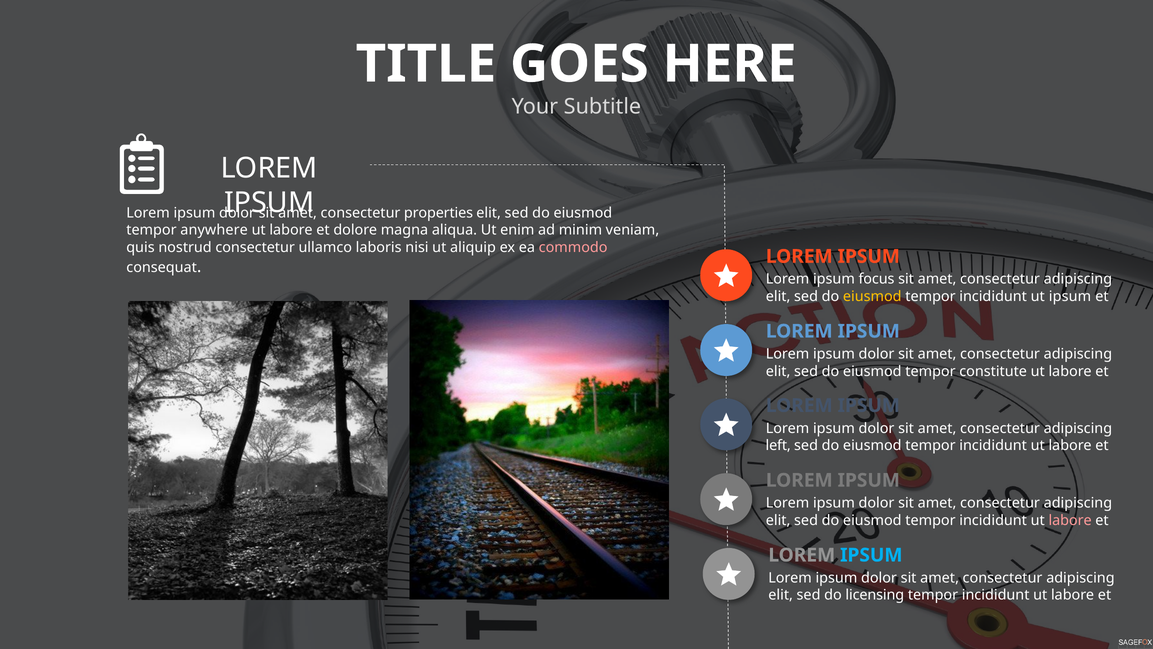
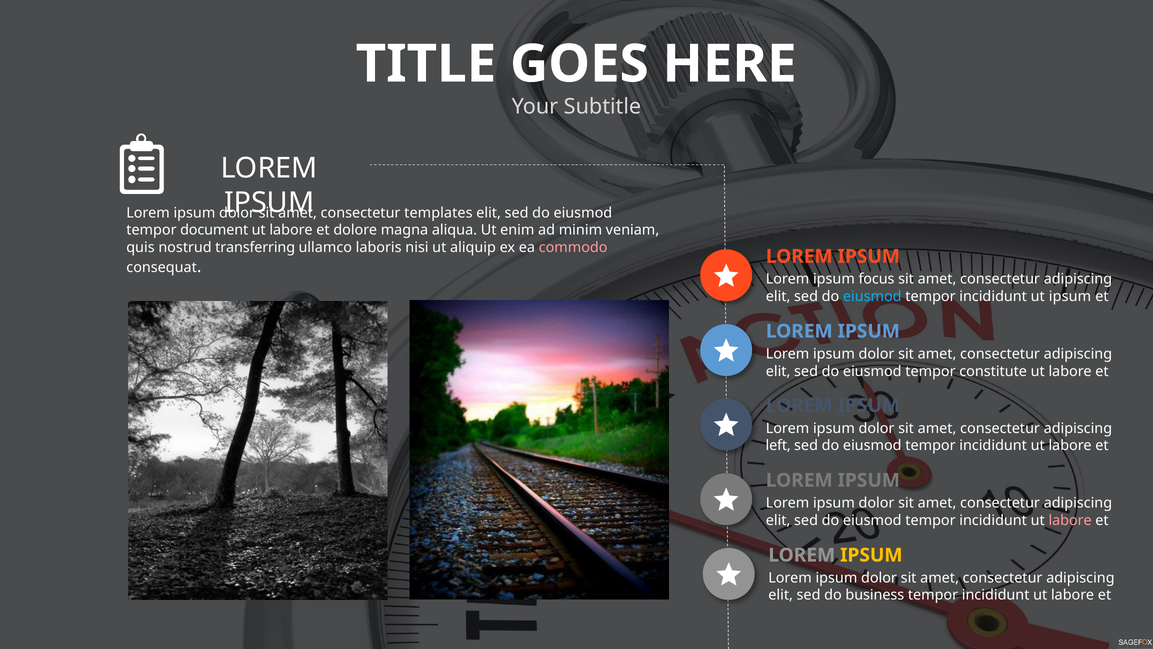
properties: properties -> templates (438, 213)
anywhere: anywhere -> document (214, 230)
nostrud consectetur: consectetur -> transferring (255, 247)
eiusmod colour: yellow -> light blue (872, 296)
IPSUM colour: light blue -> yellow (871, 555)
licensing: licensing -> business (875, 595)
